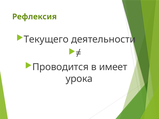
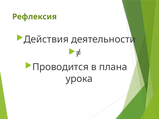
Текущего: Текущего -> Действия (46, 39)
имеет: имеет -> плана (113, 67)
